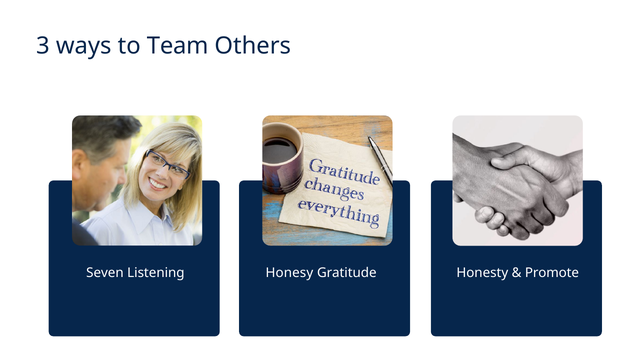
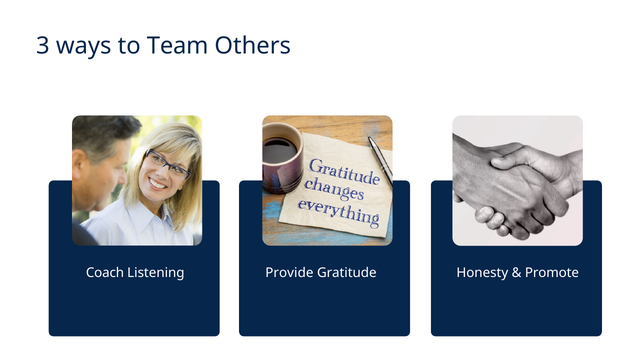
Seven: Seven -> Coach (105, 273)
Honesy: Honesy -> Provide (289, 273)
